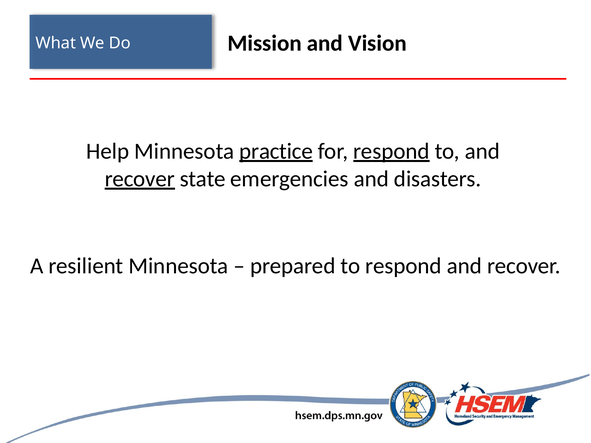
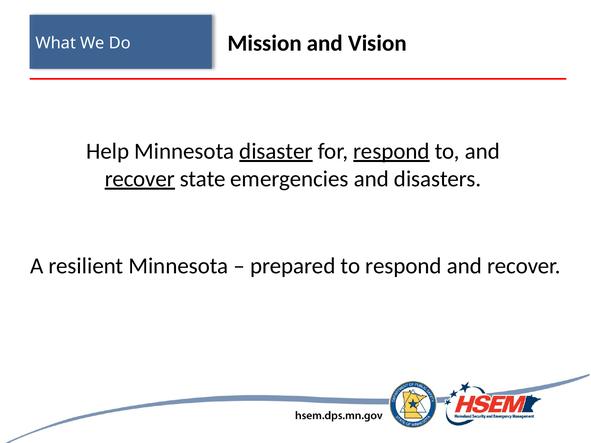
practice: practice -> disaster (276, 151)
